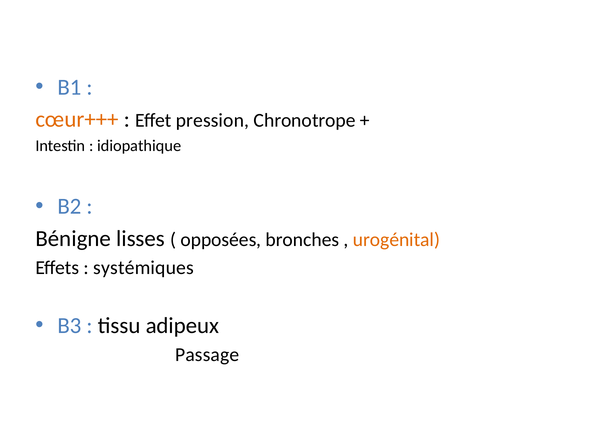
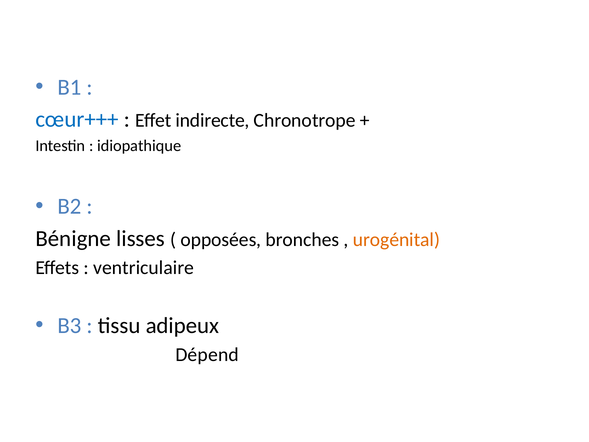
cœur+++ colour: orange -> blue (77, 119)
pression: pression -> indirecte (213, 120)
systémiques: systémiques -> ventriculaire (144, 268)
Passage: Passage -> Dépend (207, 355)
